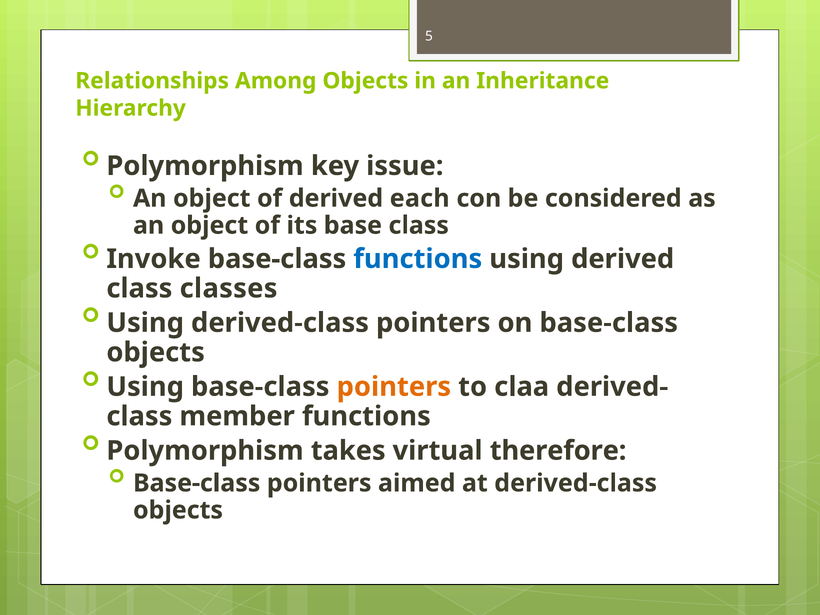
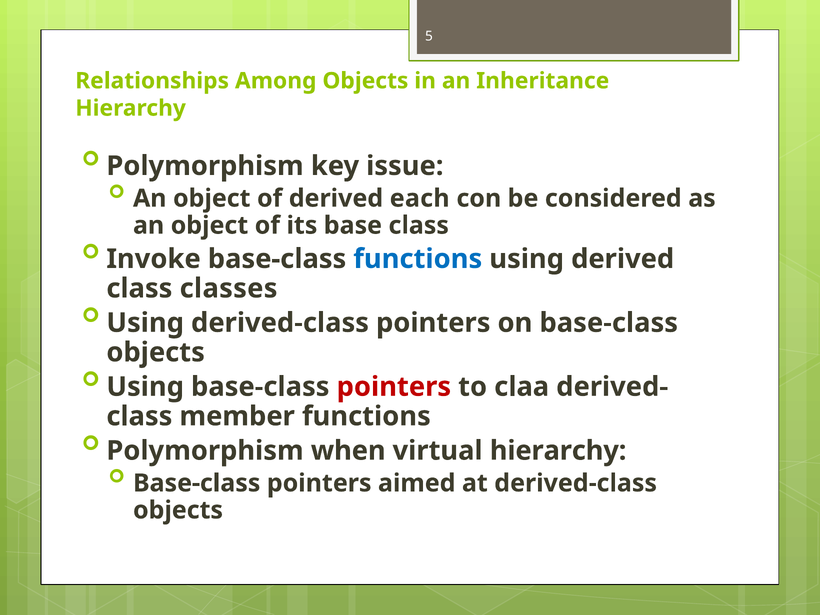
pointers colour: orange -> red (394, 387)
takes: takes -> when (348, 451)
virtual therefore: therefore -> hierarchy (558, 451)
